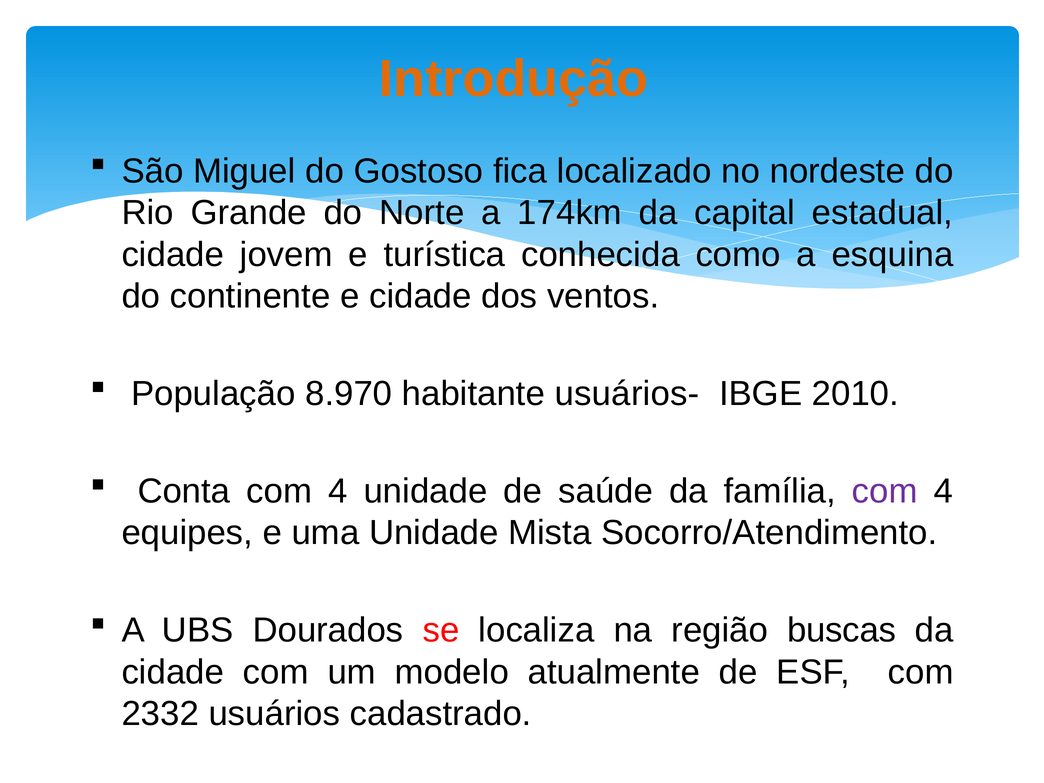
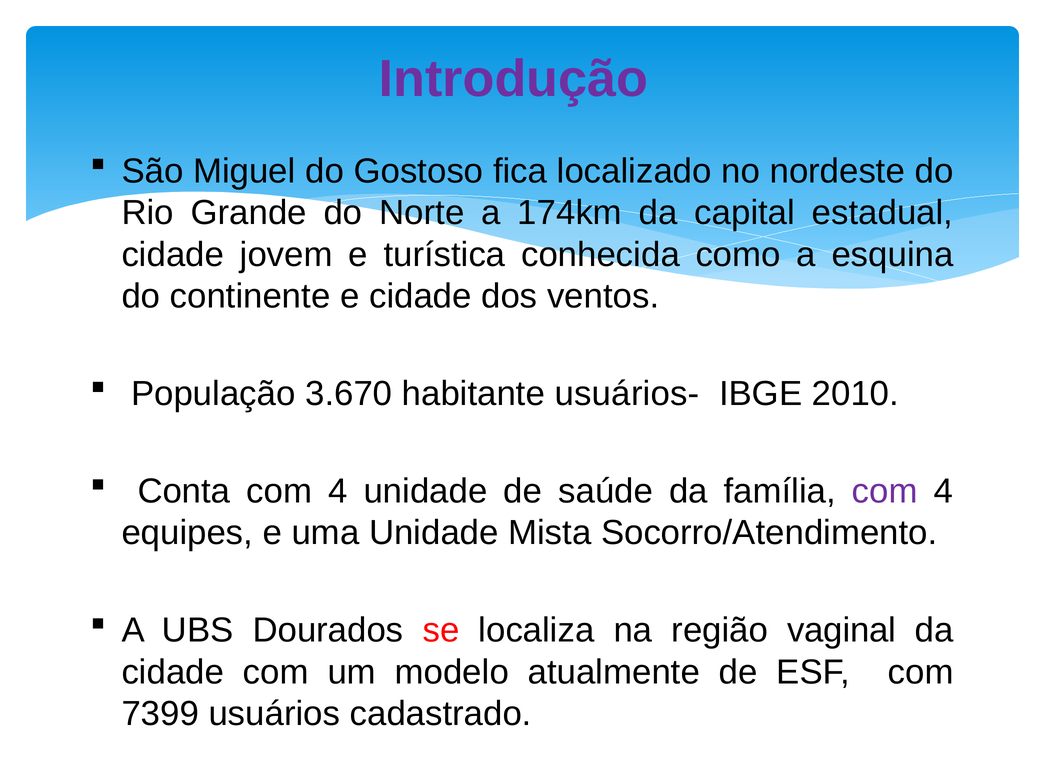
Introdução colour: orange -> purple (513, 79)
8.970: 8.970 -> 3.670 (349, 394)
buscas: buscas -> vaginal (842, 630)
2332: 2332 -> 7399 (160, 714)
